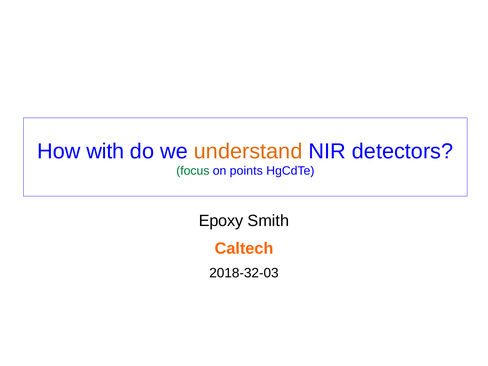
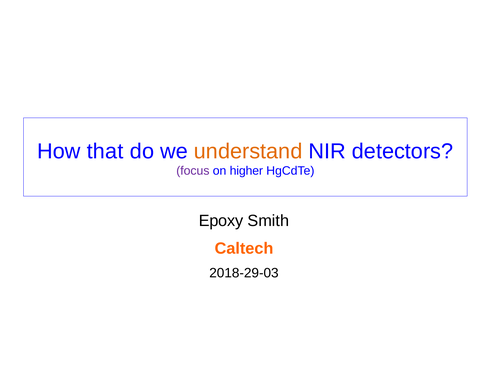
with: with -> that (105, 151)
focus colour: green -> purple (193, 171)
points: points -> higher (246, 171)
2018-32-03: 2018-32-03 -> 2018-29-03 (244, 273)
